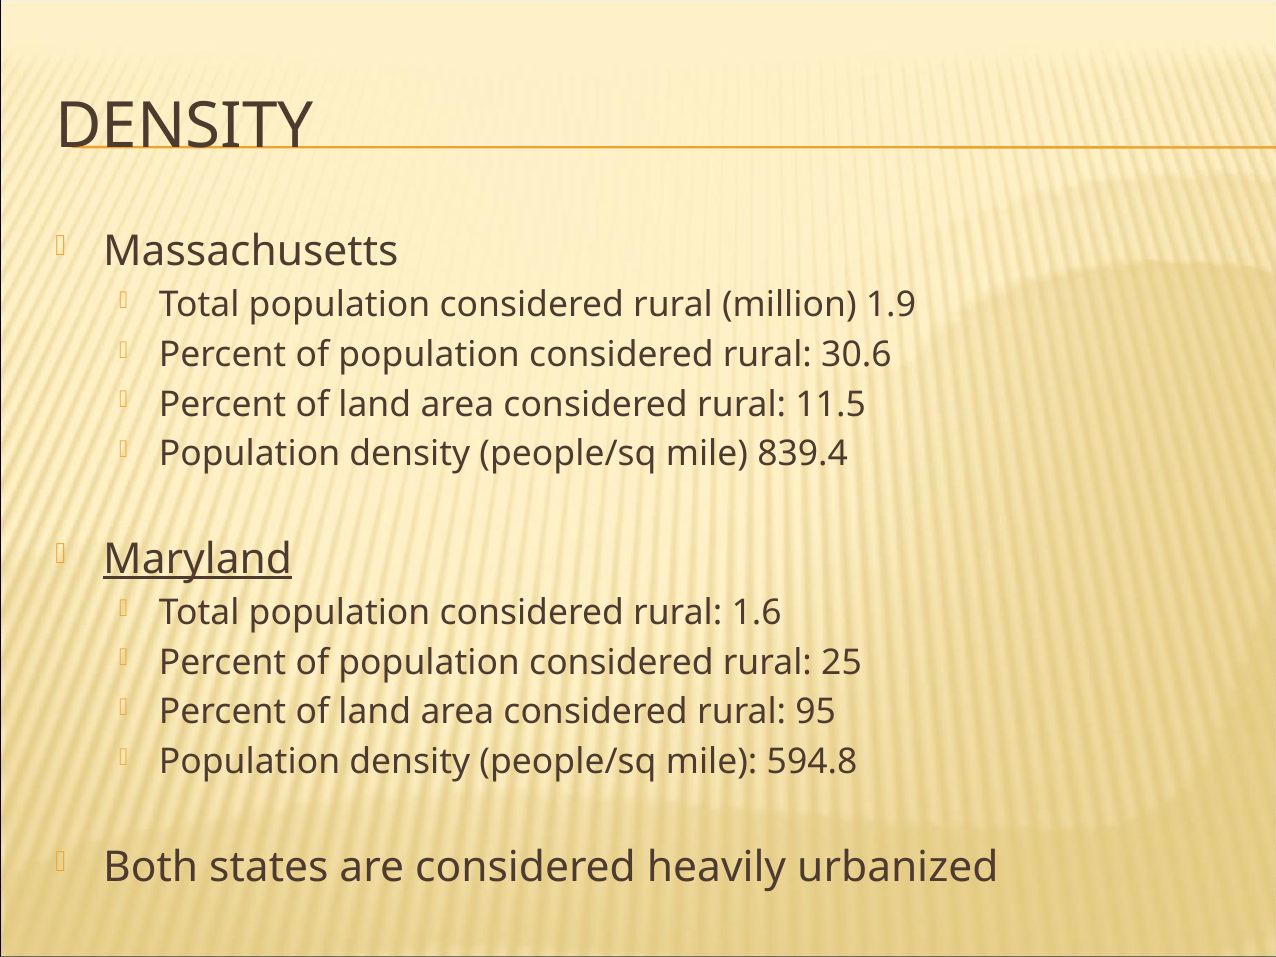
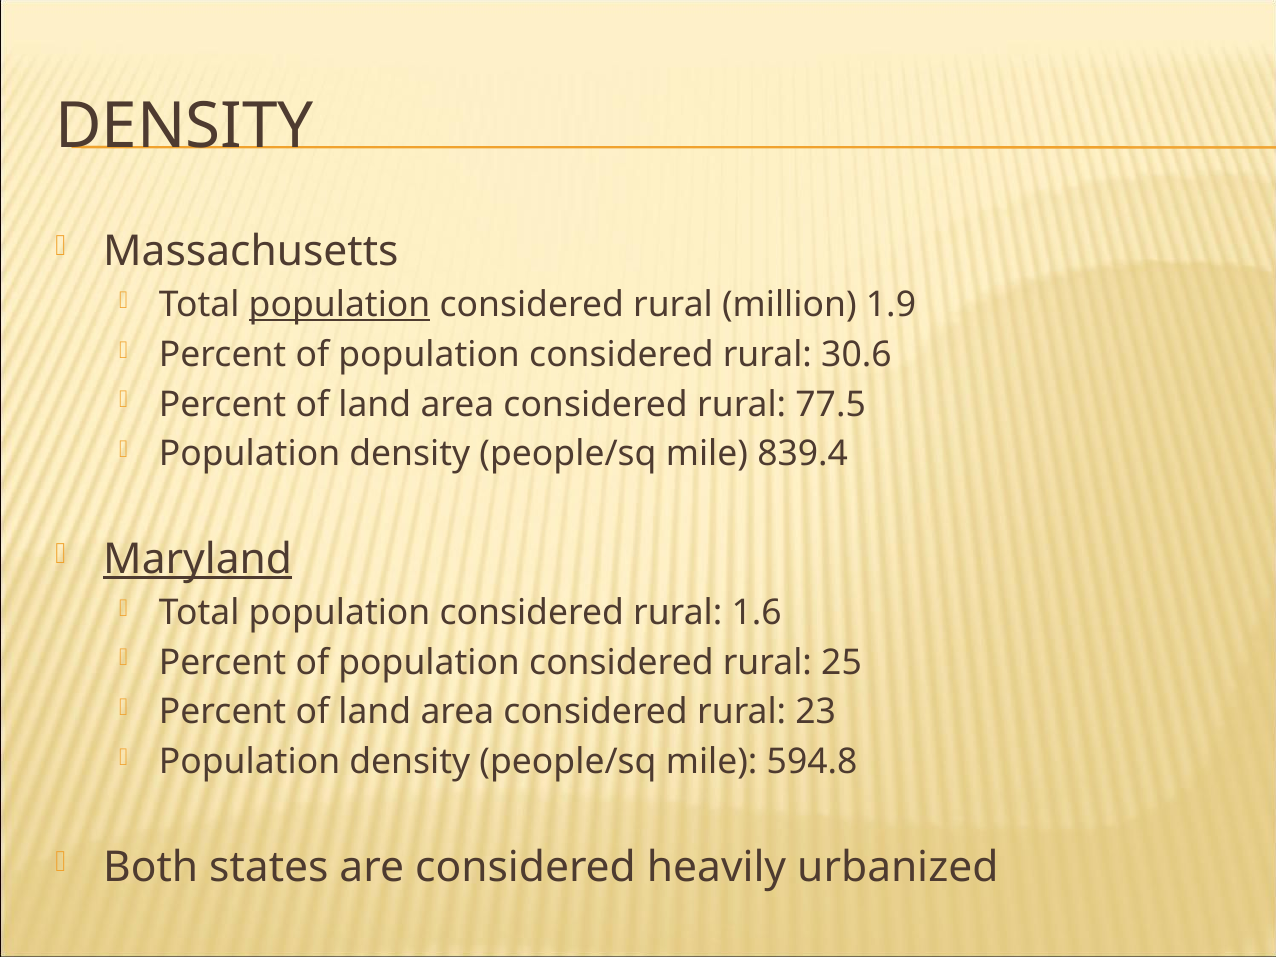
population underline: none -> present (340, 305)
11.5: 11.5 -> 77.5 (831, 404)
95: 95 -> 23 (816, 712)
